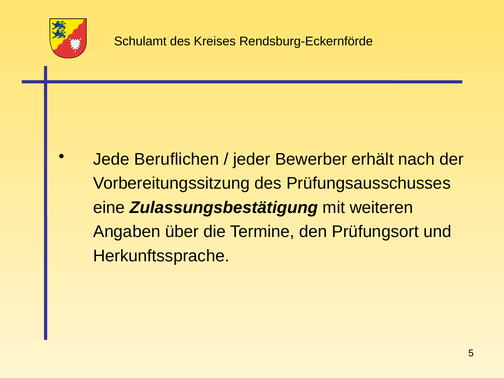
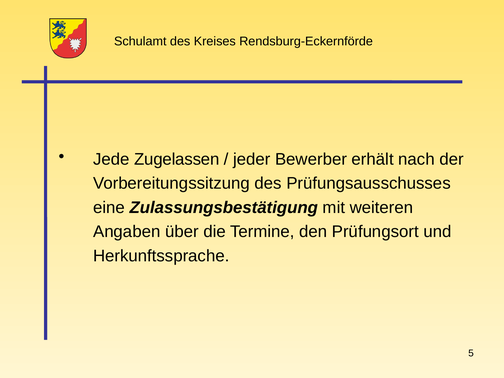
Beruflichen: Beruflichen -> Zugelassen (177, 159)
